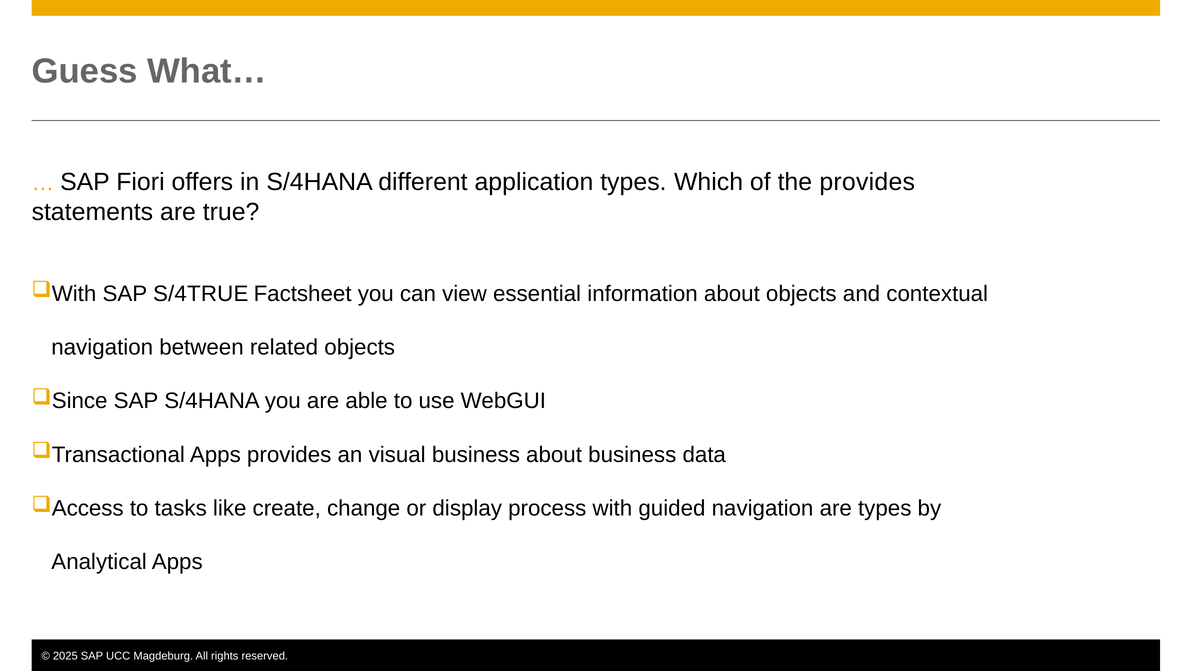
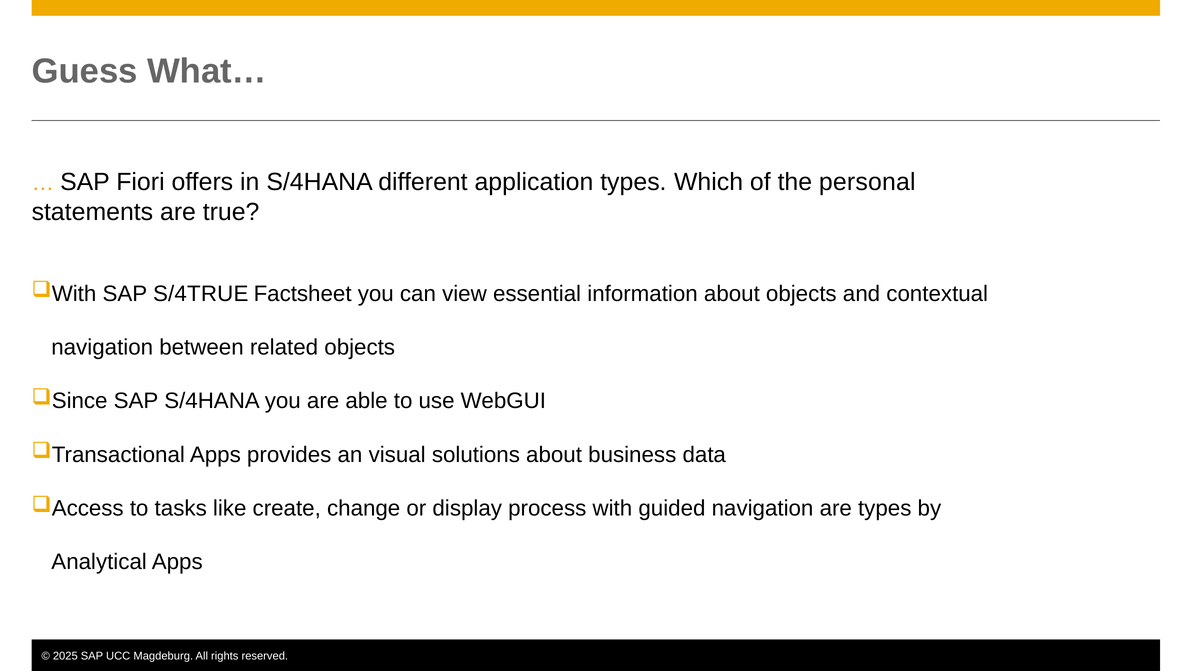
the provides: provides -> personal (867, 182)
visual business: business -> solutions (476, 454)
